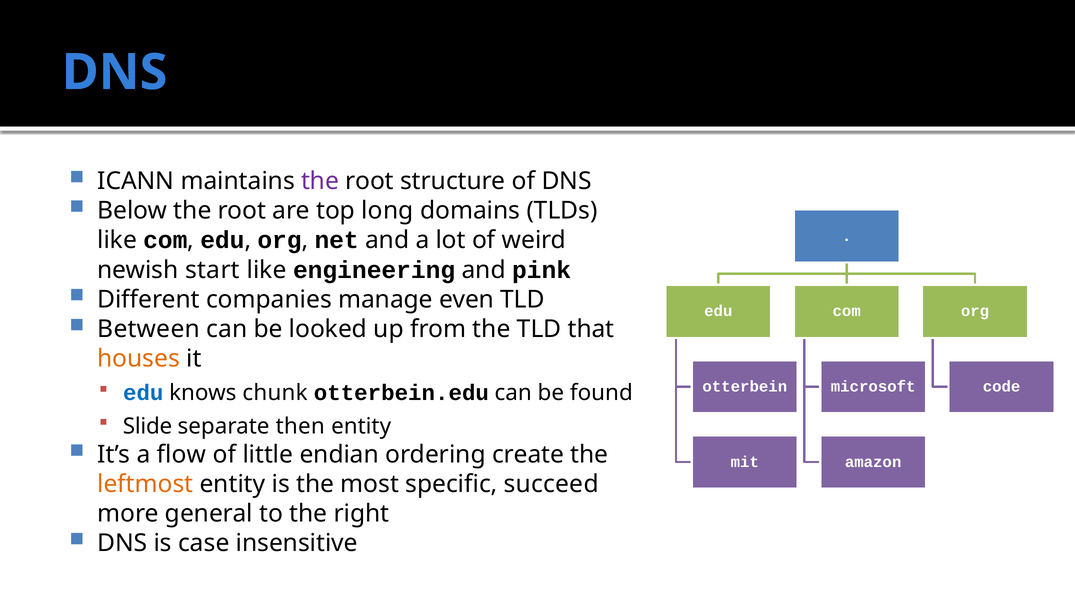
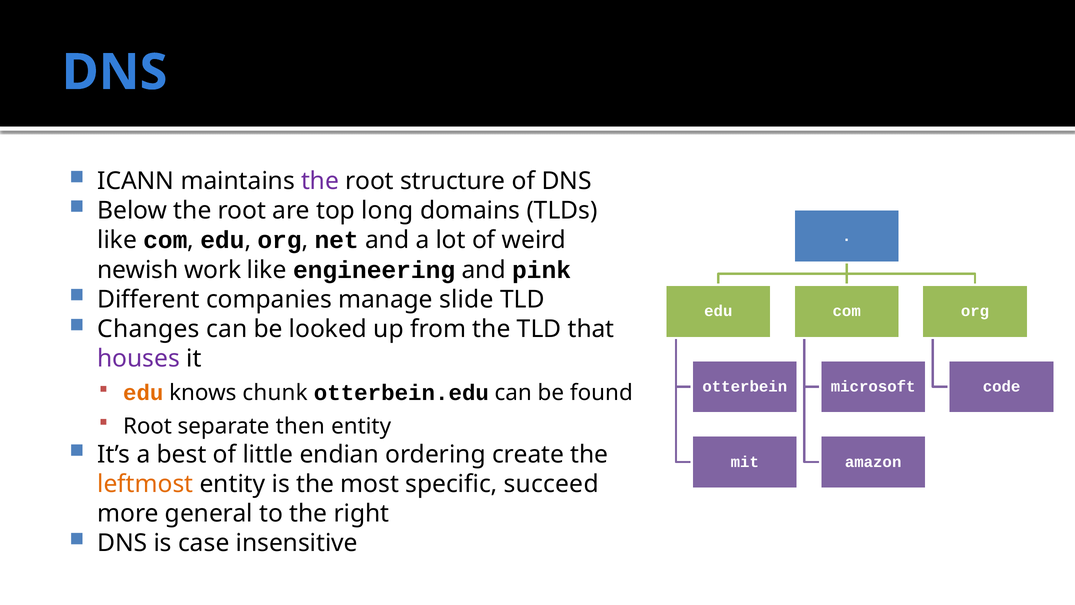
start: start -> work (213, 270)
even: even -> slide (467, 299)
Between: Between -> Changes (149, 329)
houses colour: orange -> purple (139, 358)
edu colour: blue -> orange (143, 393)
Slide: Slide -> Root (147, 426)
flow: flow -> best (182, 454)
